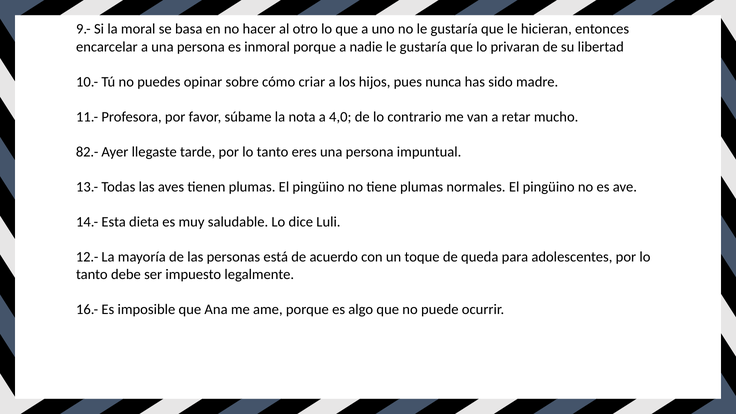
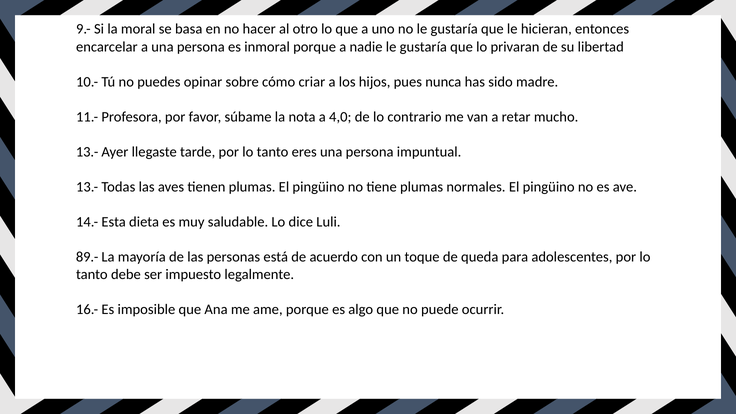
82.-: 82.- -> 13.- (87, 152)
12.-: 12.- -> 89.- (87, 257)
